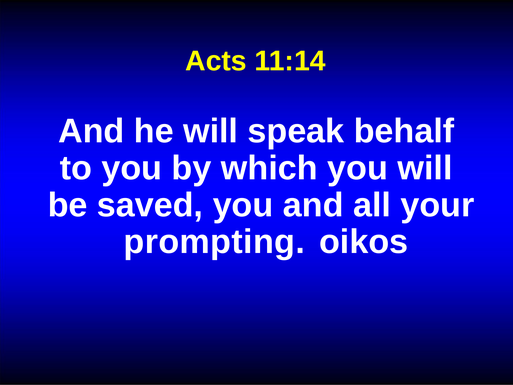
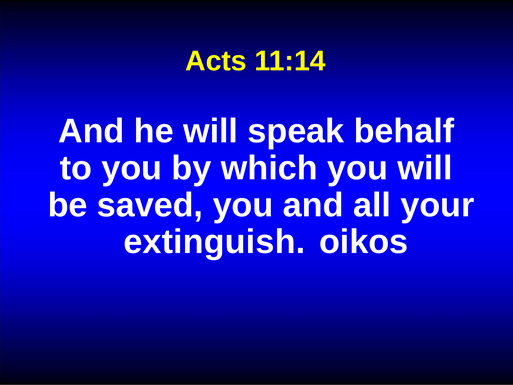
prompting: prompting -> extinguish (214, 242)
